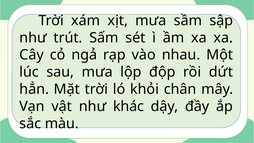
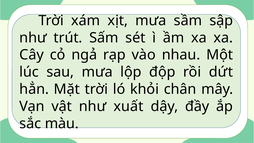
khác: khác -> xuất (128, 106)
